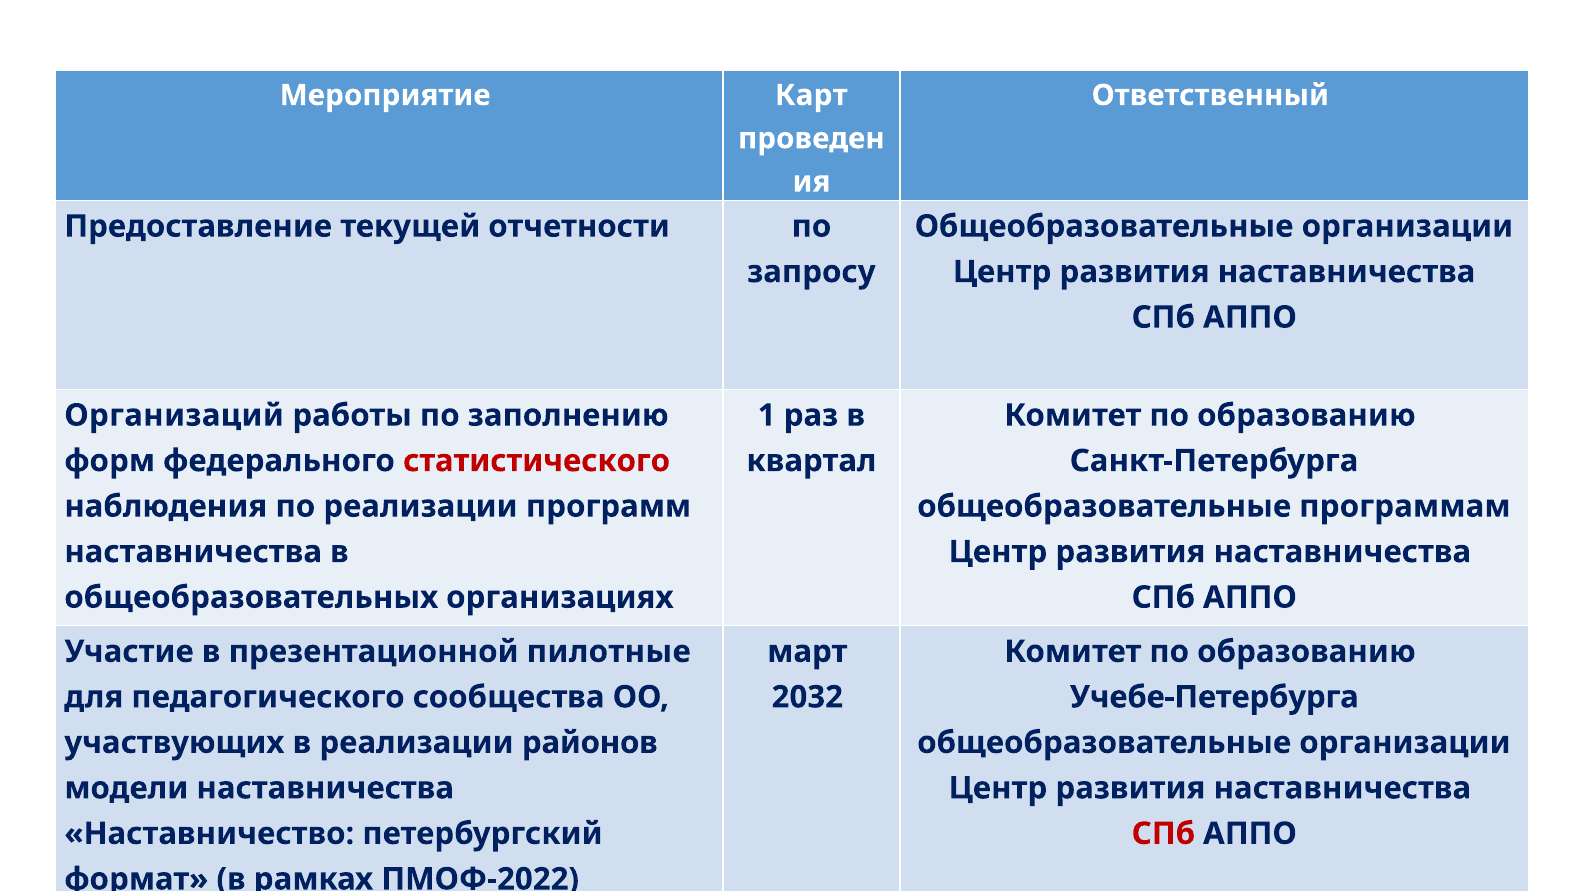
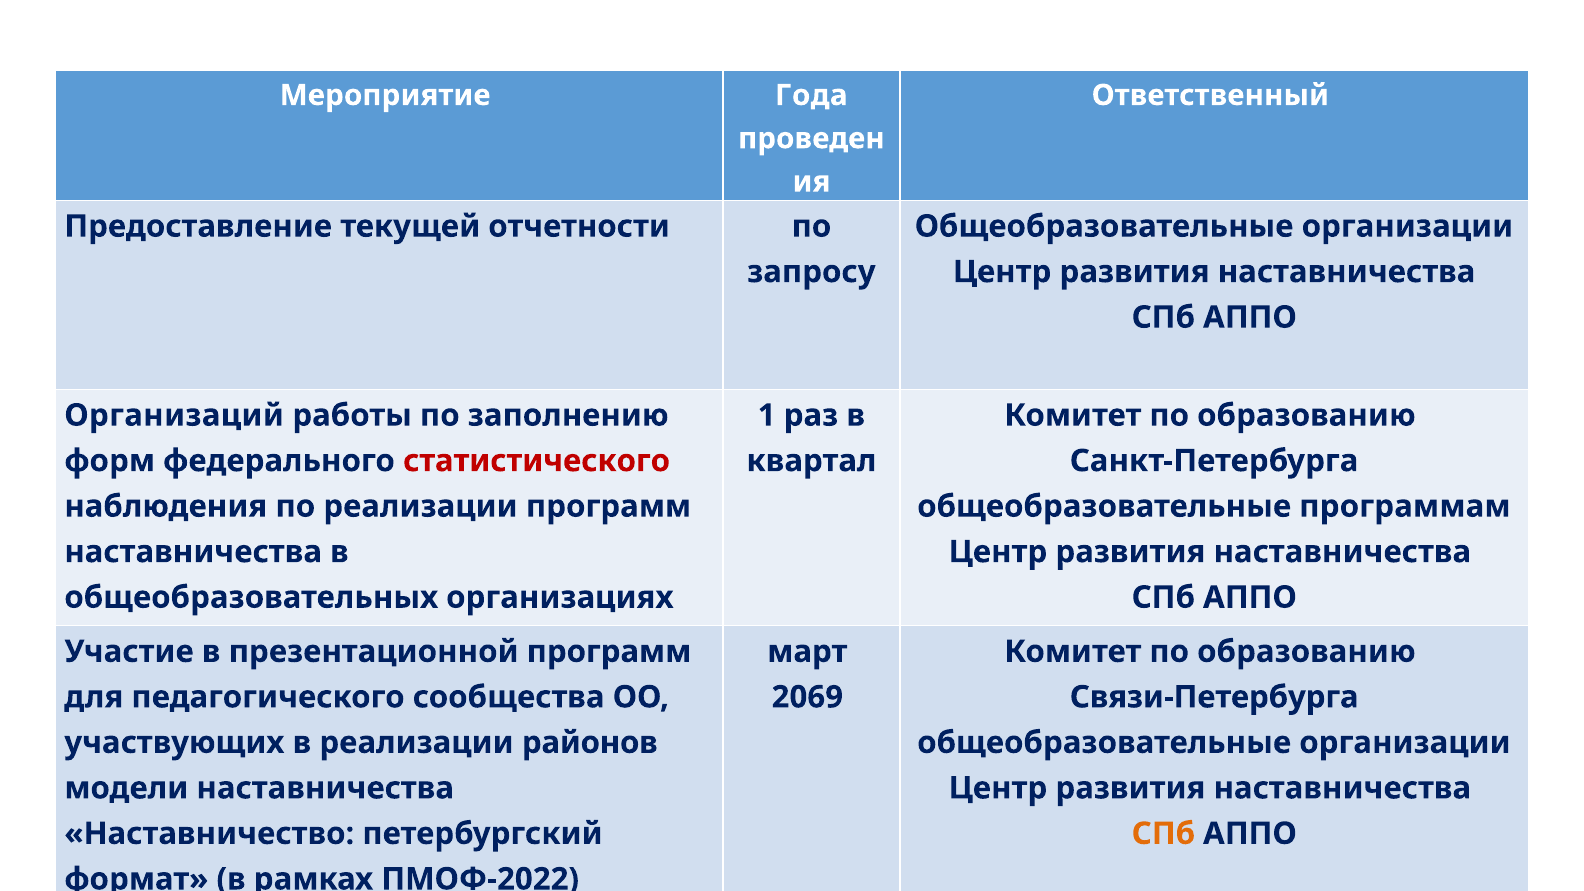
Карт: Карт -> Года (811, 95)
презентационной пилотные: пилотные -> программ (609, 652)
2032: 2032 -> 2069 (807, 697)
Учебе-Петербурга: Учебе-Петербурга -> Связи-Петербурга (1214, 697)
СПб colour: red -> orange (1163, 834)
